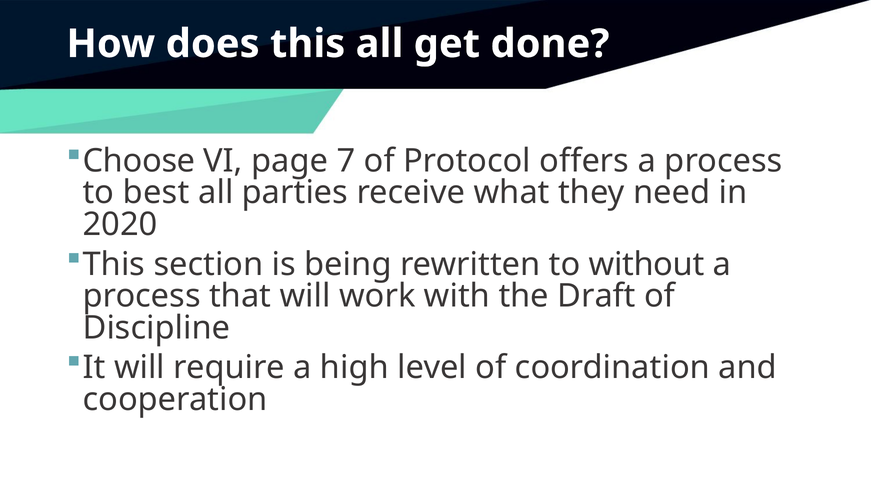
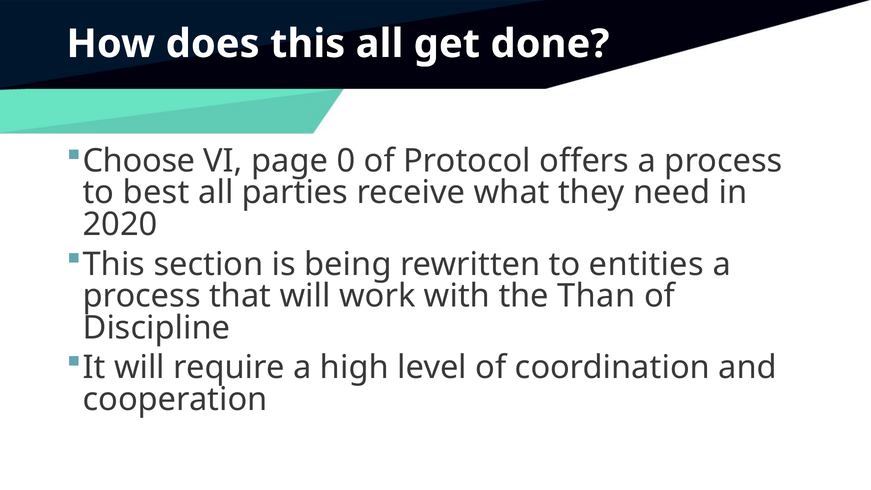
7: 7 -> 0 (346, 161)
without: without -> entities (646, 264)
Draft: Draft -> Than (596, 296)
